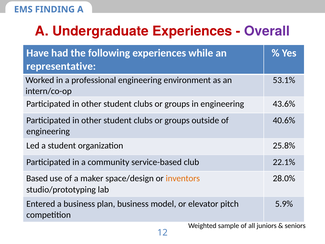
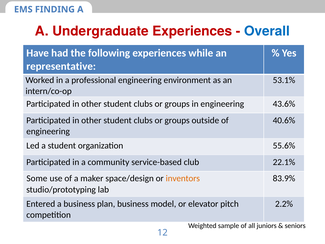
Overall colour: purple -> blue (267, 31)
25.8%: 25.8% -> 55.6% (284, 146)
Based: Based -> Some (37, 178)
28.0%: 28.0% -> 83.9% (284, 178)
5.9%: 5.9% -> 2.2% (284, 204)
